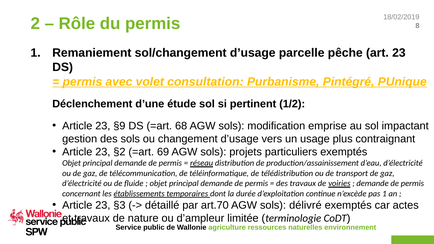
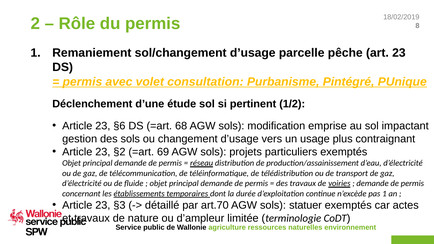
§9: §9 -> §6 (119, 126)
délivré: délivré -> statuer (305, 205)
